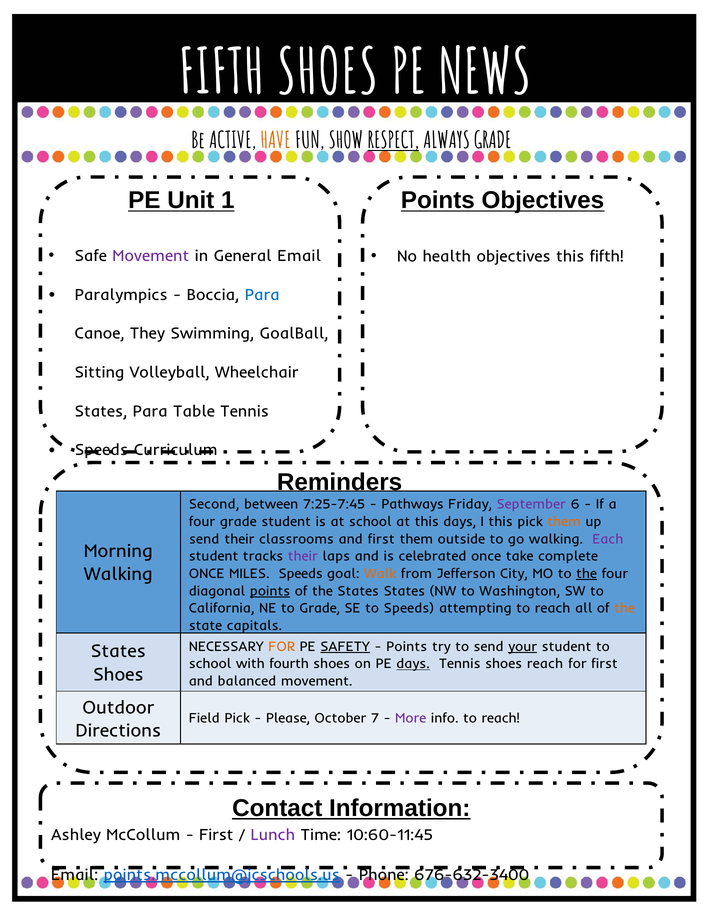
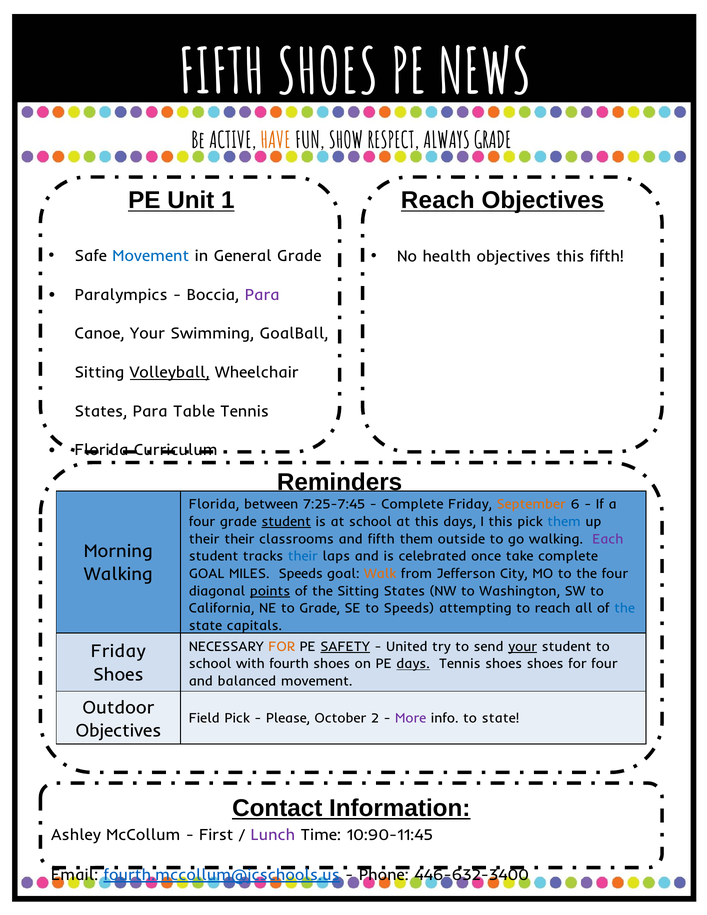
RESPECT underline: present -> none (393, 141)
Points: Points -> Reach (438, 200)
Movement colour: purple -> blue (151, 256)
General Email: Email -> Grade (299, 256)
Para colour: blue -> purple (262, 295)
Canoe They: They -> Your (147, 334)
Volleyball underline: none -> present (170, 372)
Speeds: Speeds -> Florida (102, 450)
Second: Second -> Florida (214, 504)
Pathways: Pathways -> Complete (412, 504)
September colour: purple -> orange (531, 504)
student underline: none -> present (286, 522)
them colour: orange -> blue (564, 522)
send: send -> their (204, 539)
and first: first -> fifth (381, 539)
their colour: purple -> blue (303, 556)
ONCE: ONCE -> GOAL (207, 574)
the underline: present -> none (587, 574)
the States: States -> Sitting (358, 591)
the colour: orange -> blue (625, 608)
Points: Points -> United (407, 646)
States: States -> Friday (118, 651)
shoes reach: reach -> shoes (545, 664)
for first: first -> four (604, 664)
7: 7 -> 2 (375, 718)
info to reach: reach -> state (501, 718)
Directions: Directions -> Objectives (118, 731)
10:60-11:45: 10:60-11:45 -> 10:90-11:45 (390, 835)
points.mccollum@jcschools.us: points.mccollum@jcschools.us -> fourth.mccollum@jcschools.us (222, 875)
676-632-3400: 676-632-3400 -> 446-632-3400 (472, 875)
